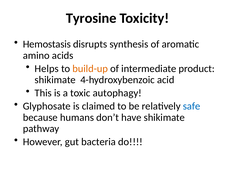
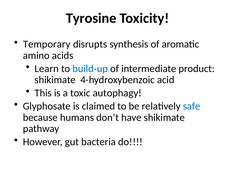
Hemostasis: Hemostasis -> Temporary (47, 44)
Helps: Helps -> Learn (47, 69)
build-up colour: orange -> blue (90, 69)
